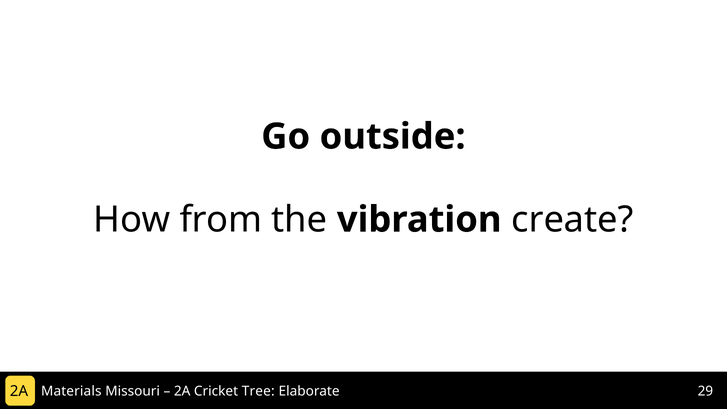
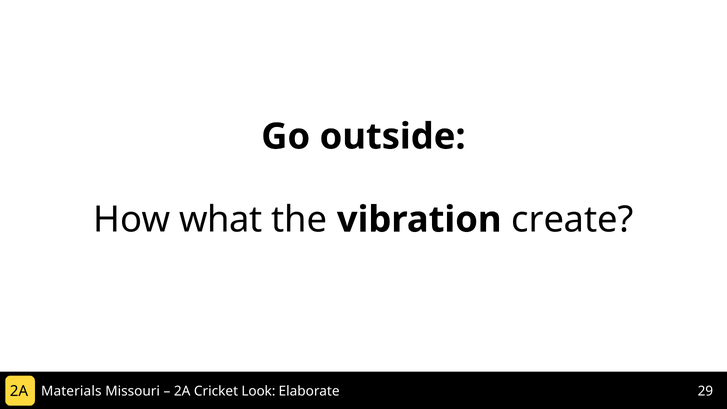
from: from -> what (221, 220)
Tree: Tree -> Look (258, 391)
